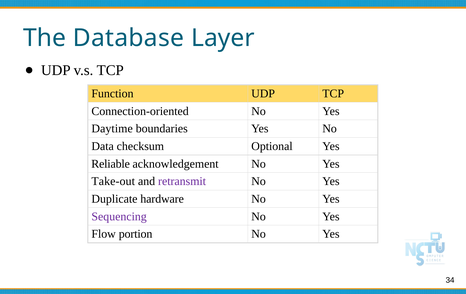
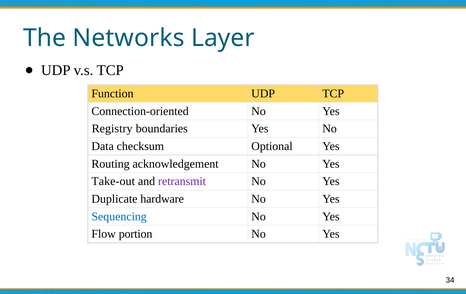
Database: Database -> Networks (129, 38)
Daytime: Daytime -> Registry (112, 129)
Reliable: Reliable -> Routing (111, 164)
Sequencing colour: purple -> blue (119, 216)
